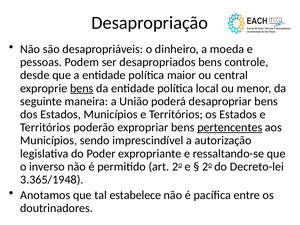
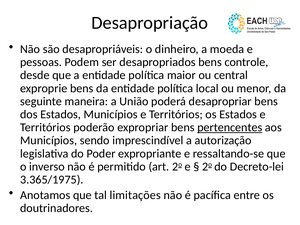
bens underline: present -> none (82, 88)
3.365/1948: 3.365/1948 -> 3.365/1975 (52, 180)
estabelece: estabelece -> limitações (135, 195)
